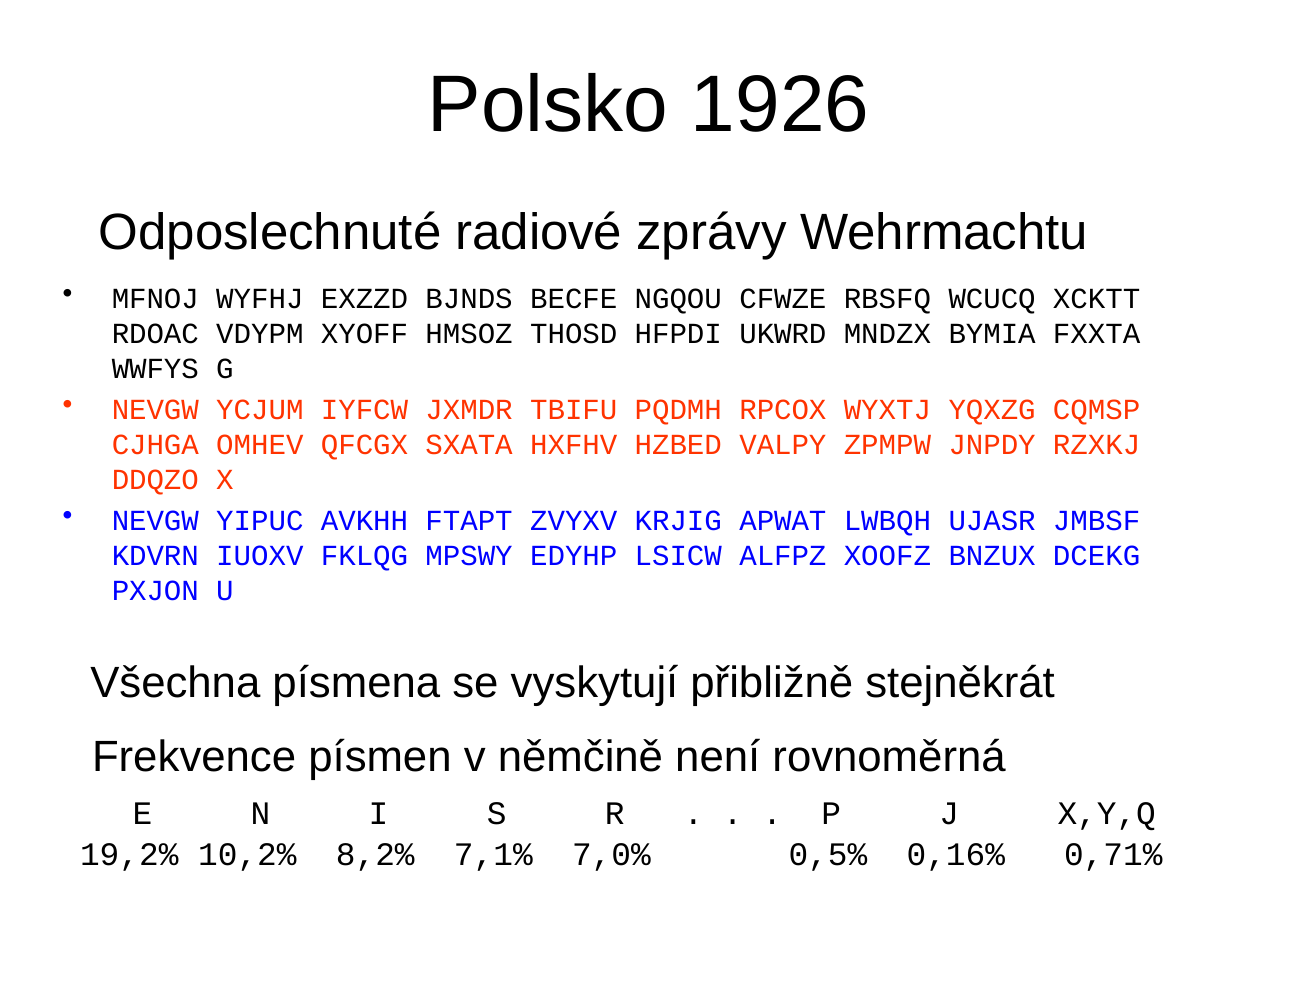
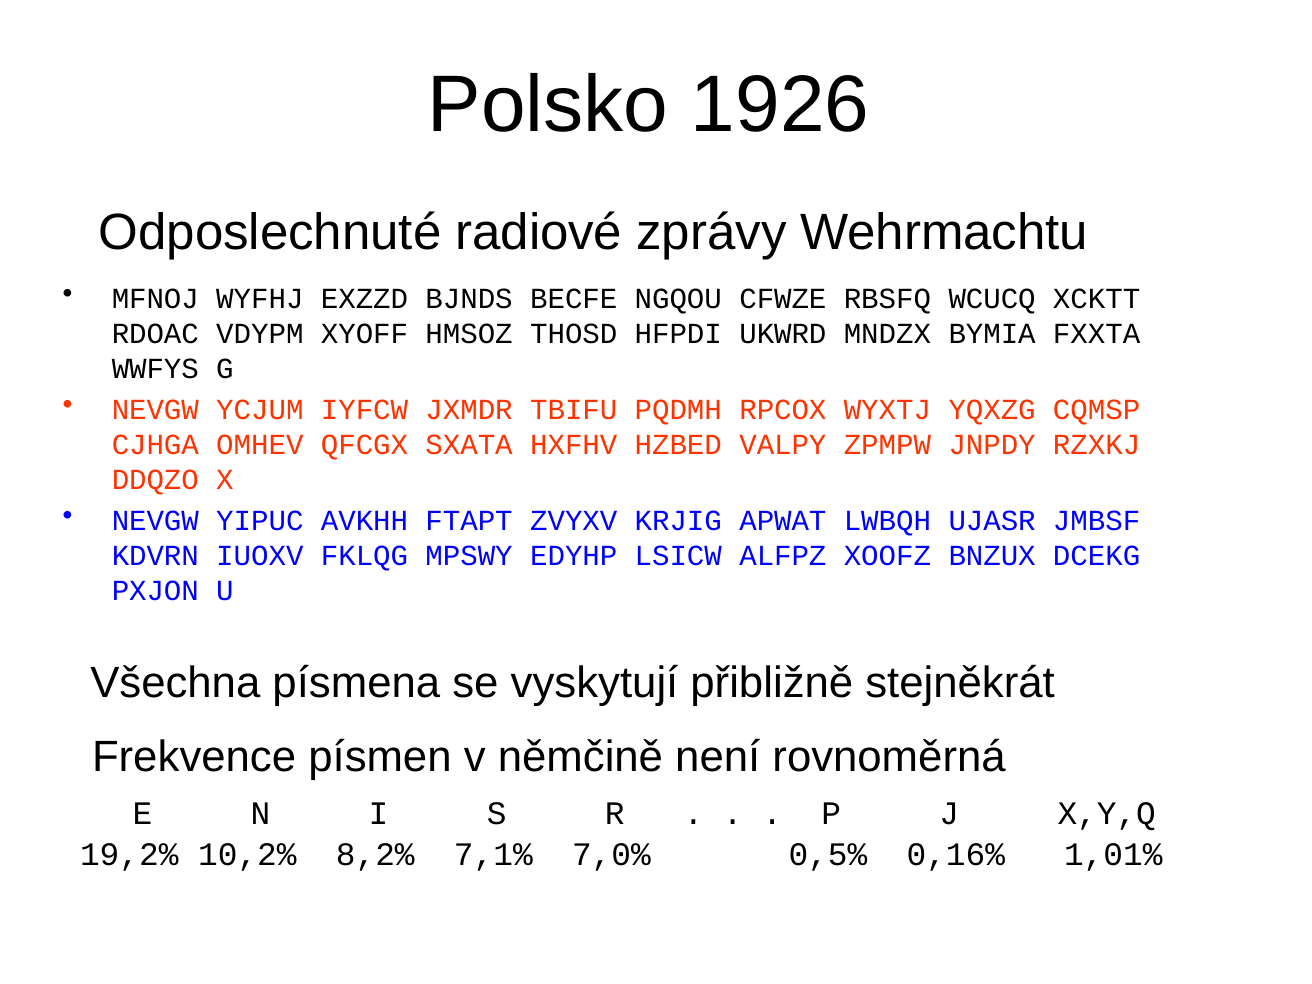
0,71%: 0,71% -> 1,01% (1113, 855)
